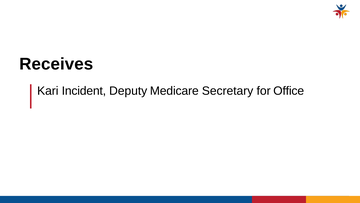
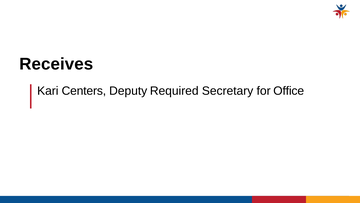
Incident: Incident -> Centers (84, 91)
Medicare: Medicare -> Required (174, 91)
